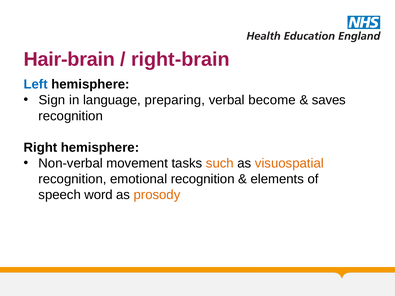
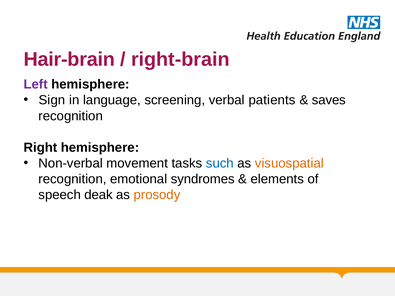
Left colour: blue -> purple (36, 84)
preparing: preparing -> screening (175, 100)
become: become -> patients (272, 100)
such colour: orange -> blue (220, 163)
emotional recognition: recognition -> syndromes (203, 179)
word: word -> deak (99, 195)
